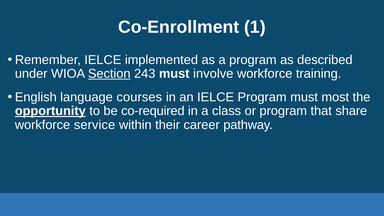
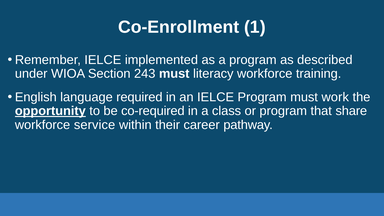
Section underline: present -> none (109, 74)
involve: involve -> literacy (213, 74)
courses: courses -> required (139, 97)
most: most -> work (335, 97)
